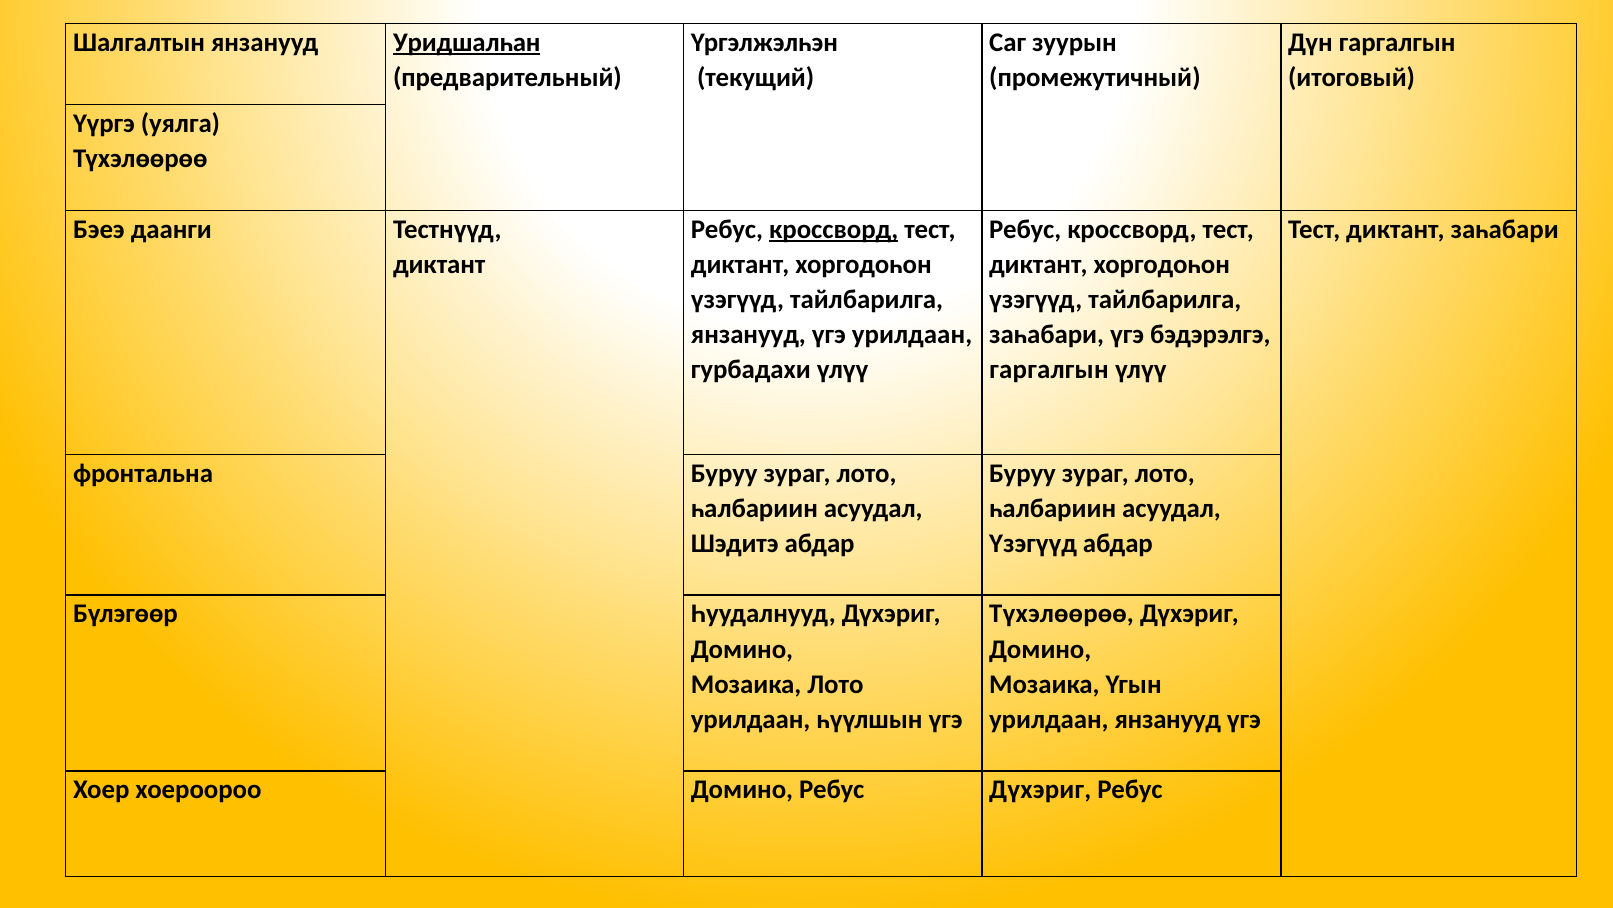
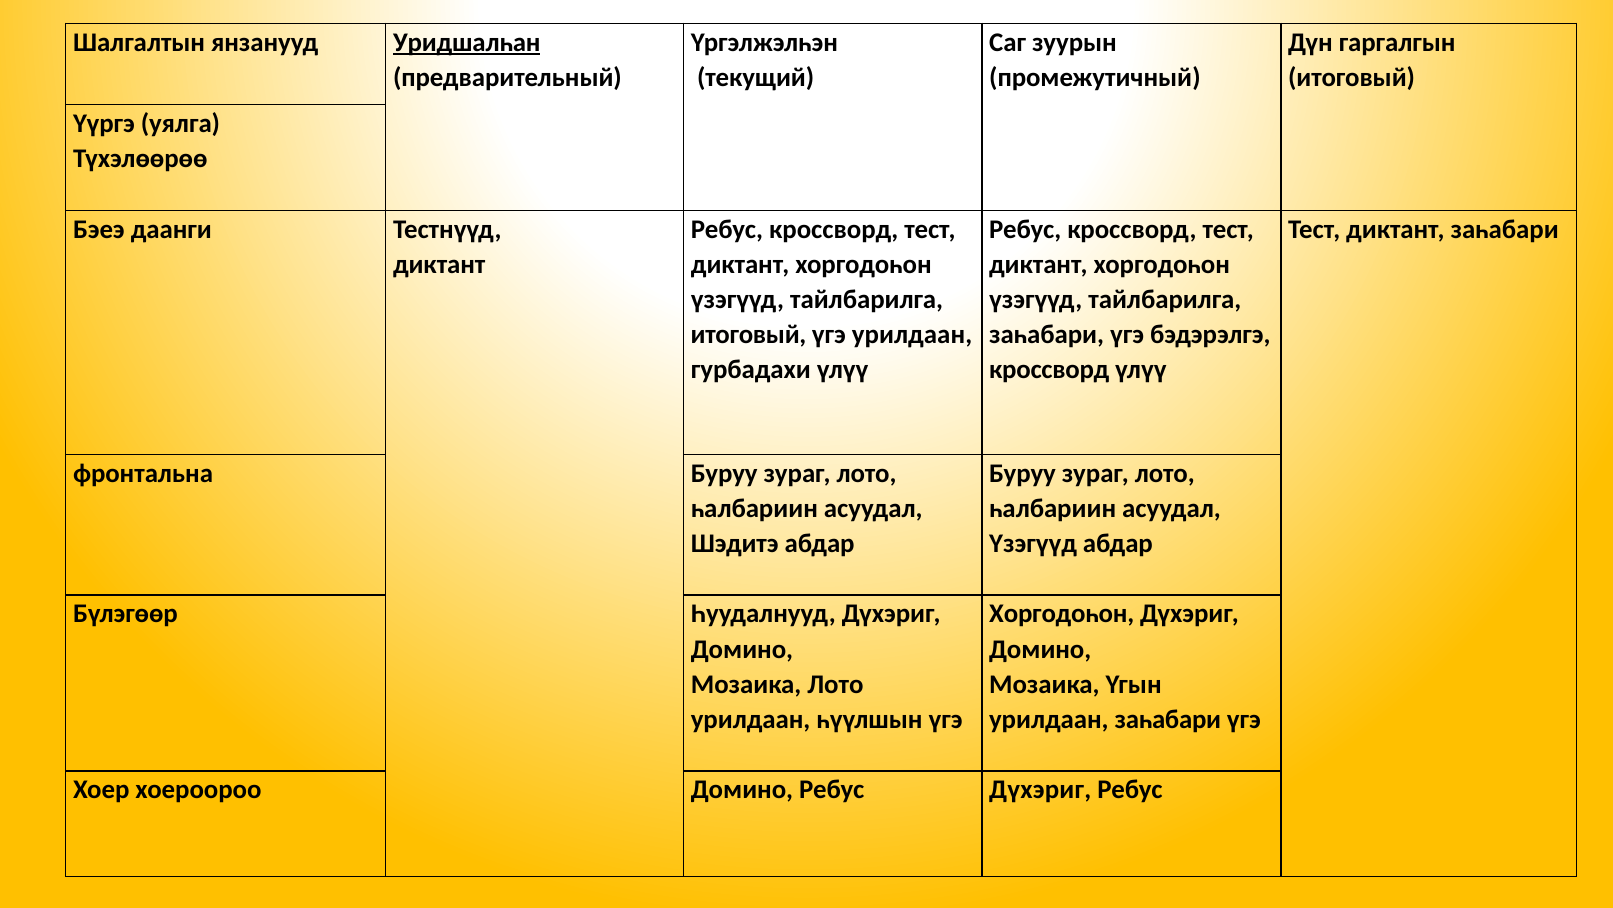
кроссворд underline: present -> none (834, 229)
янзанууд: янзанууд -> итоговый (748, 335)
гаргалгын: гаргалгын -> кроссворд (1049, 370)
Түхэлөөрөө: Түхэлөөрөө -> Хоргодоһон (1062, 614)
урилдаан янзанууд: янзанууд -> заһабари (1168, 719)
